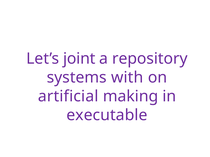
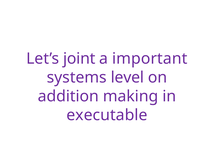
repository: repository -> important (150, 59)
with: with -> level (127, 78)
artificial: artificial -> addition (68, 97)
